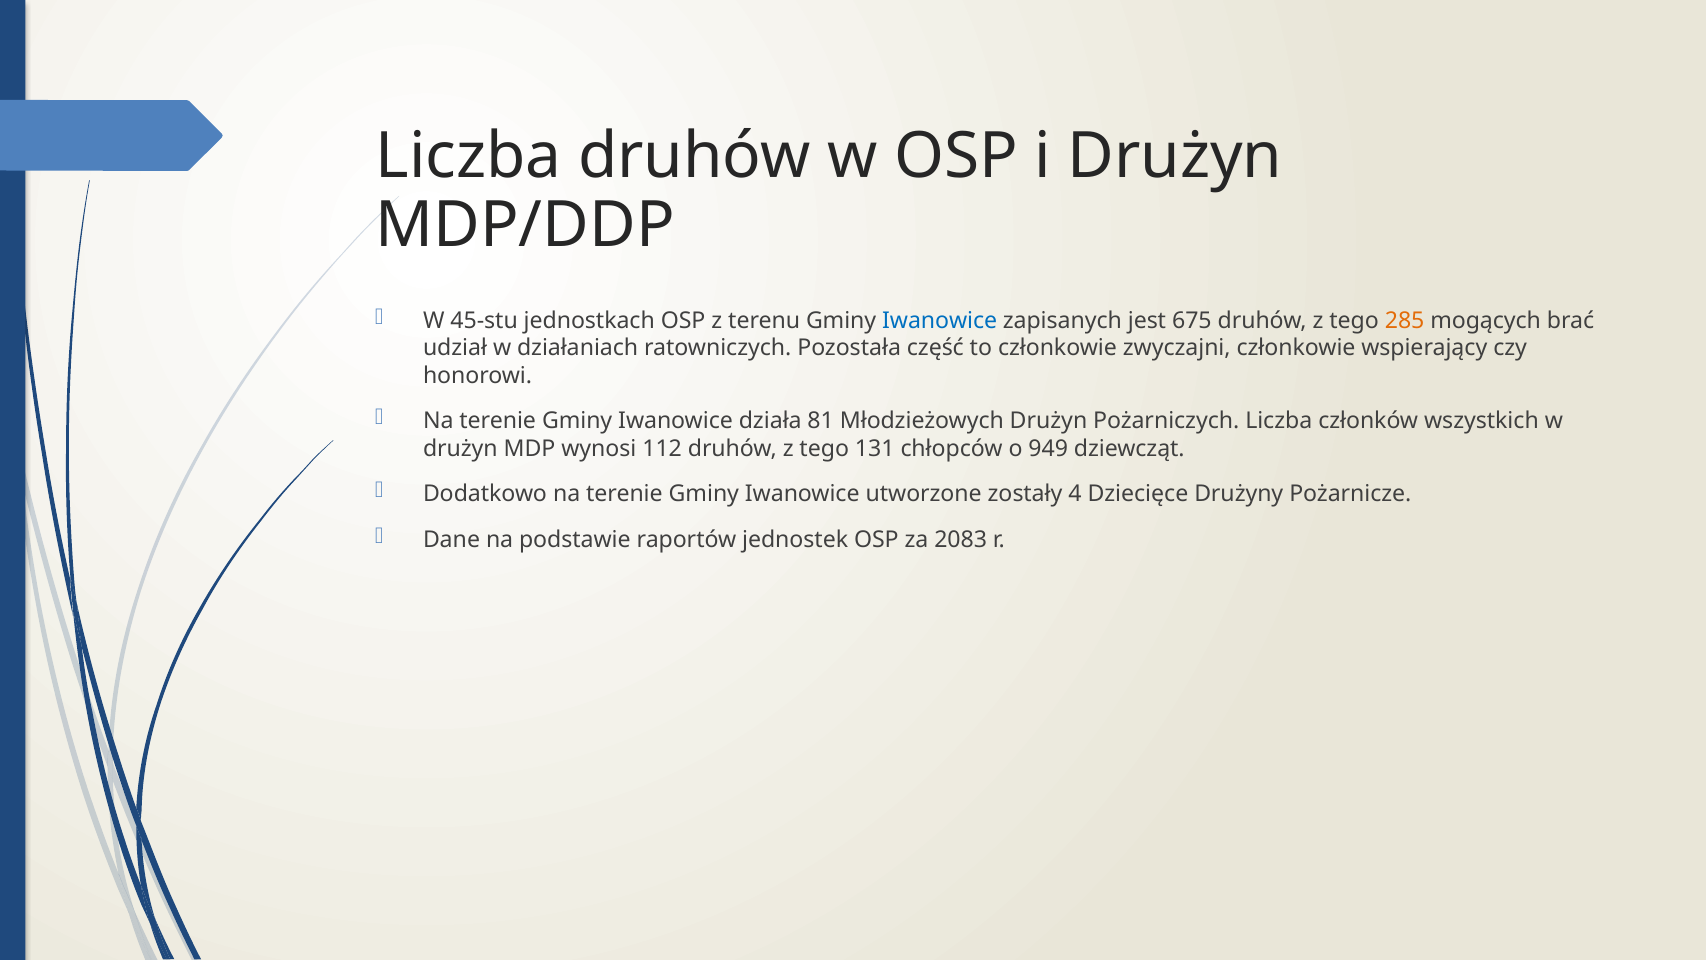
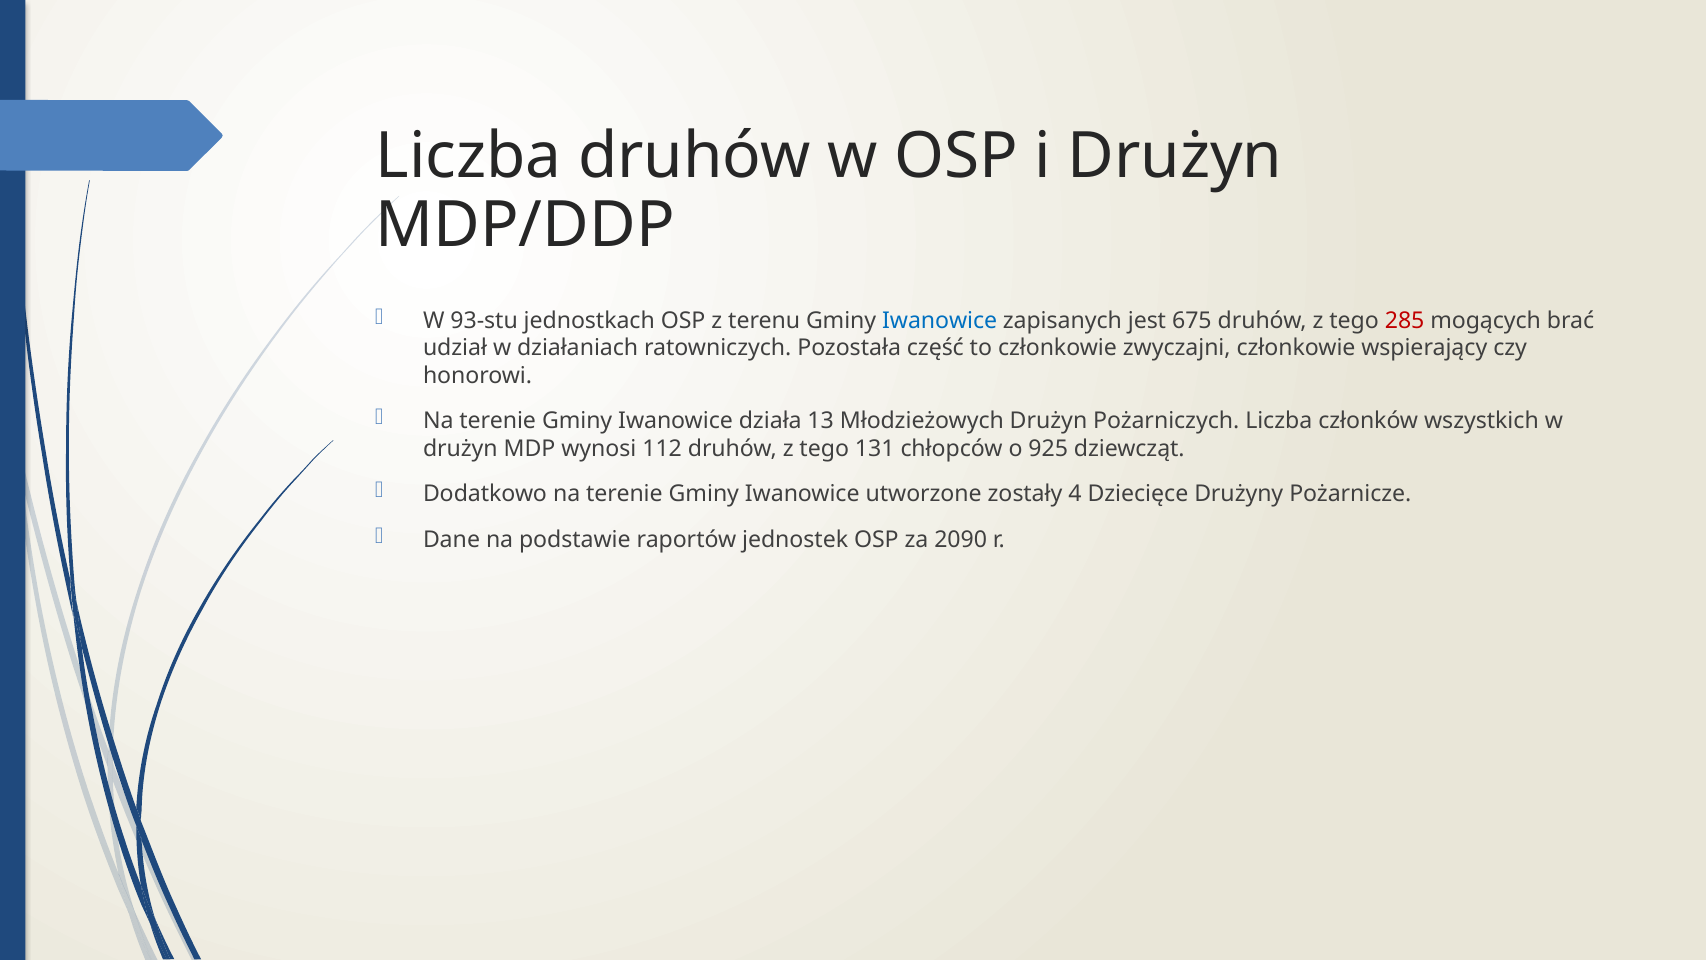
45-stu: 45-stu -> 93-stu (484, 320)
285 colour: orange -> red (1405, 320)
81: 81 -> 13 (821, 421)
949: 949 -> 925 (1048, 449)
2083: 2083 -> 2090 (961, 539)
